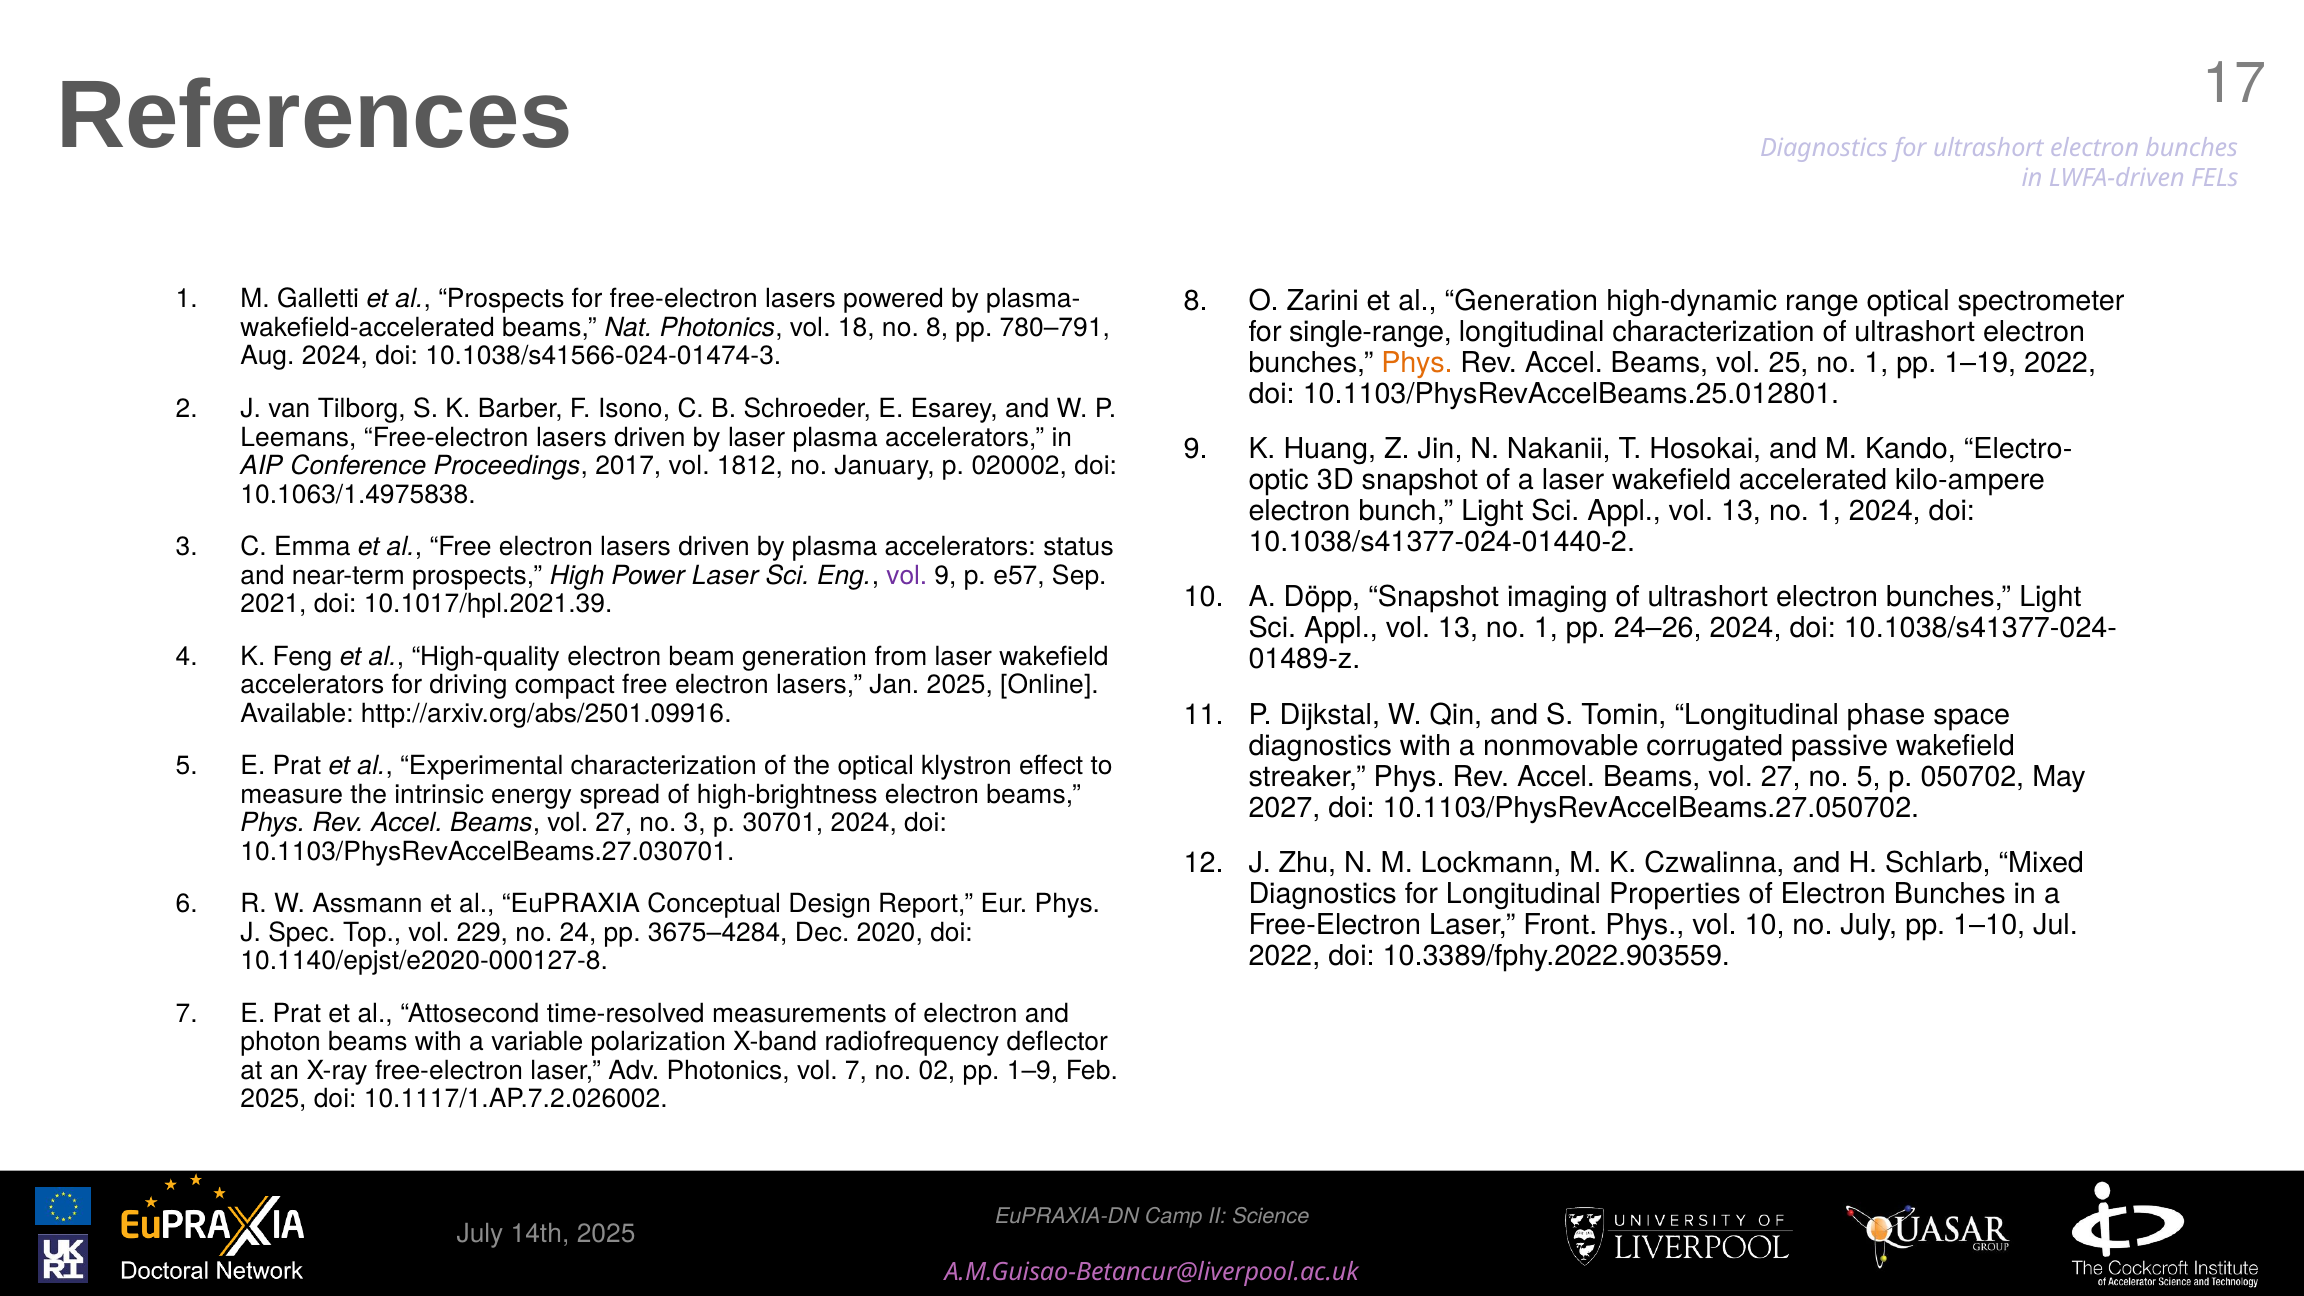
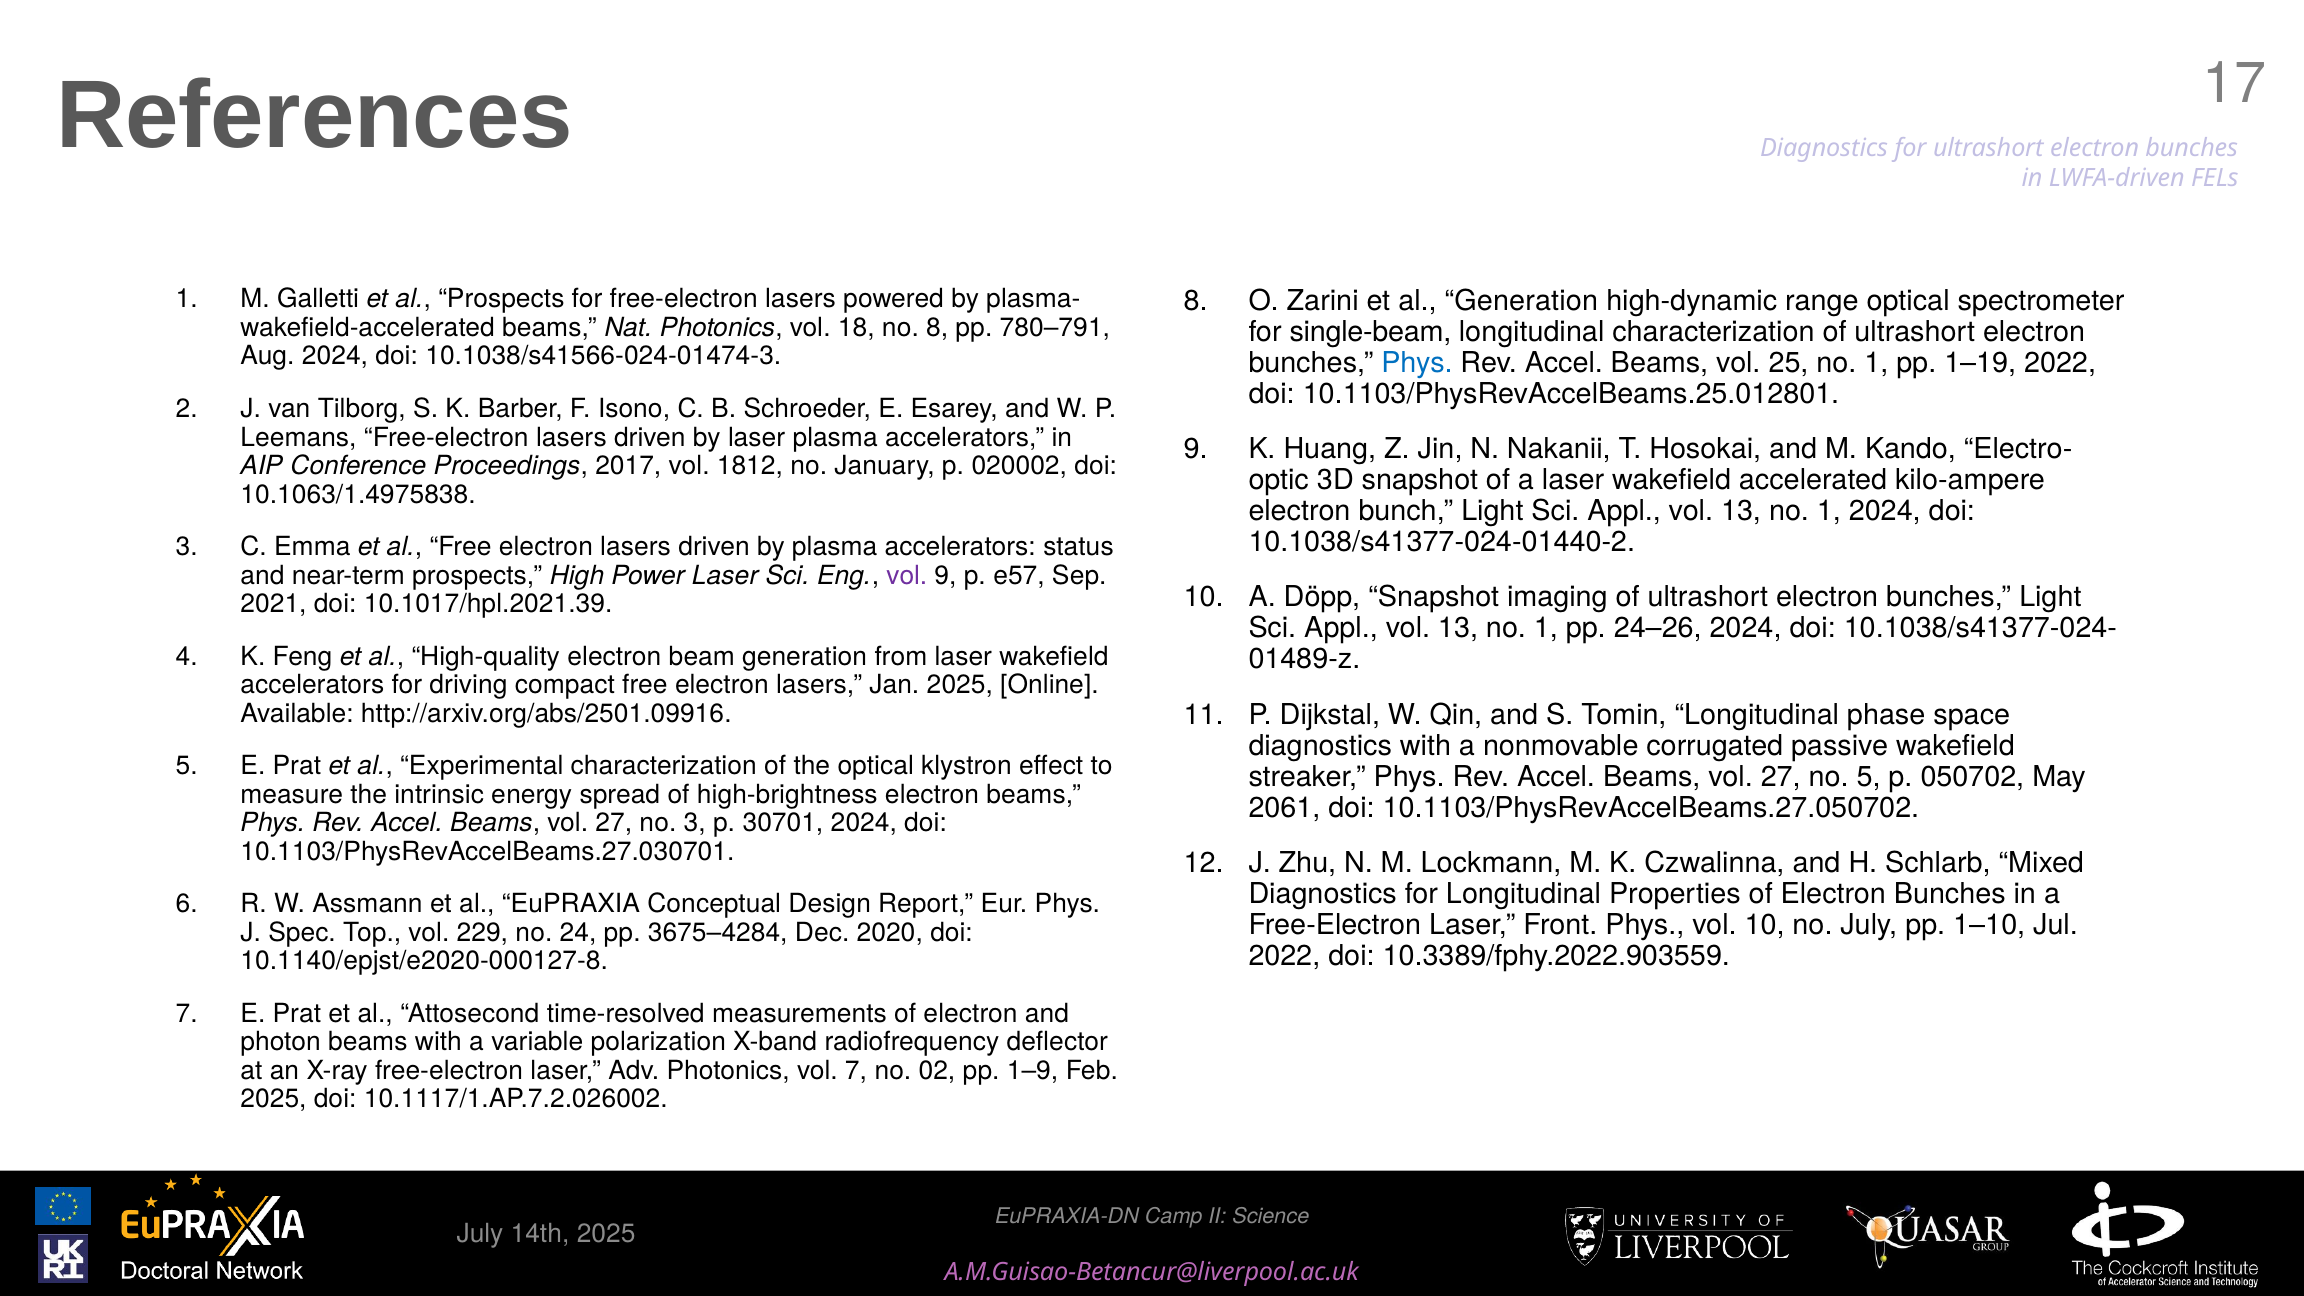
single-range: single-range -> single-beam (1370, 332)
Phys colour: orange -> blue (1417, 363)
2027: 2027 -> 2061 (1284, 808)
